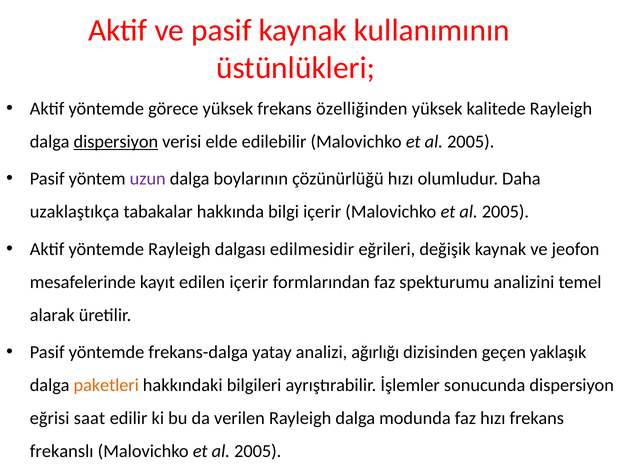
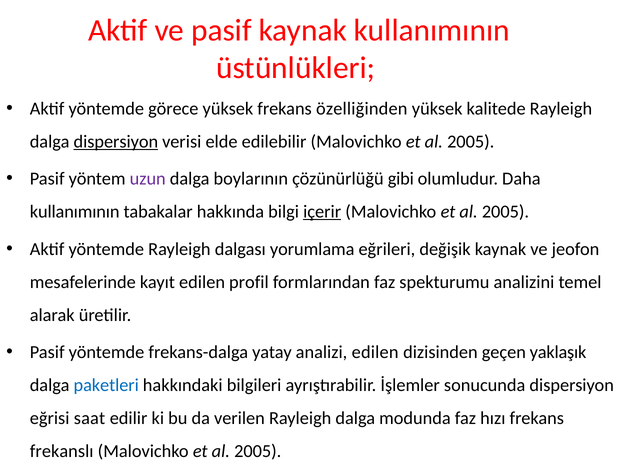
çözünürlüğü hızı: hızı -> gibi (401, 179)
uzaklaştıkça: uzaklaştıkça -> kullanımının (75, 212)
içerir underline: none -> present (322, 212)
edilmesidir: edilmesidir -> yorumlama (312, 249)
edilen içerir: içerir -> profil (249, 282)
analizi ağırlığı: ağırlığı -> edilen (375, 352)
paketleri colour: orange -> blue (106, 385)
